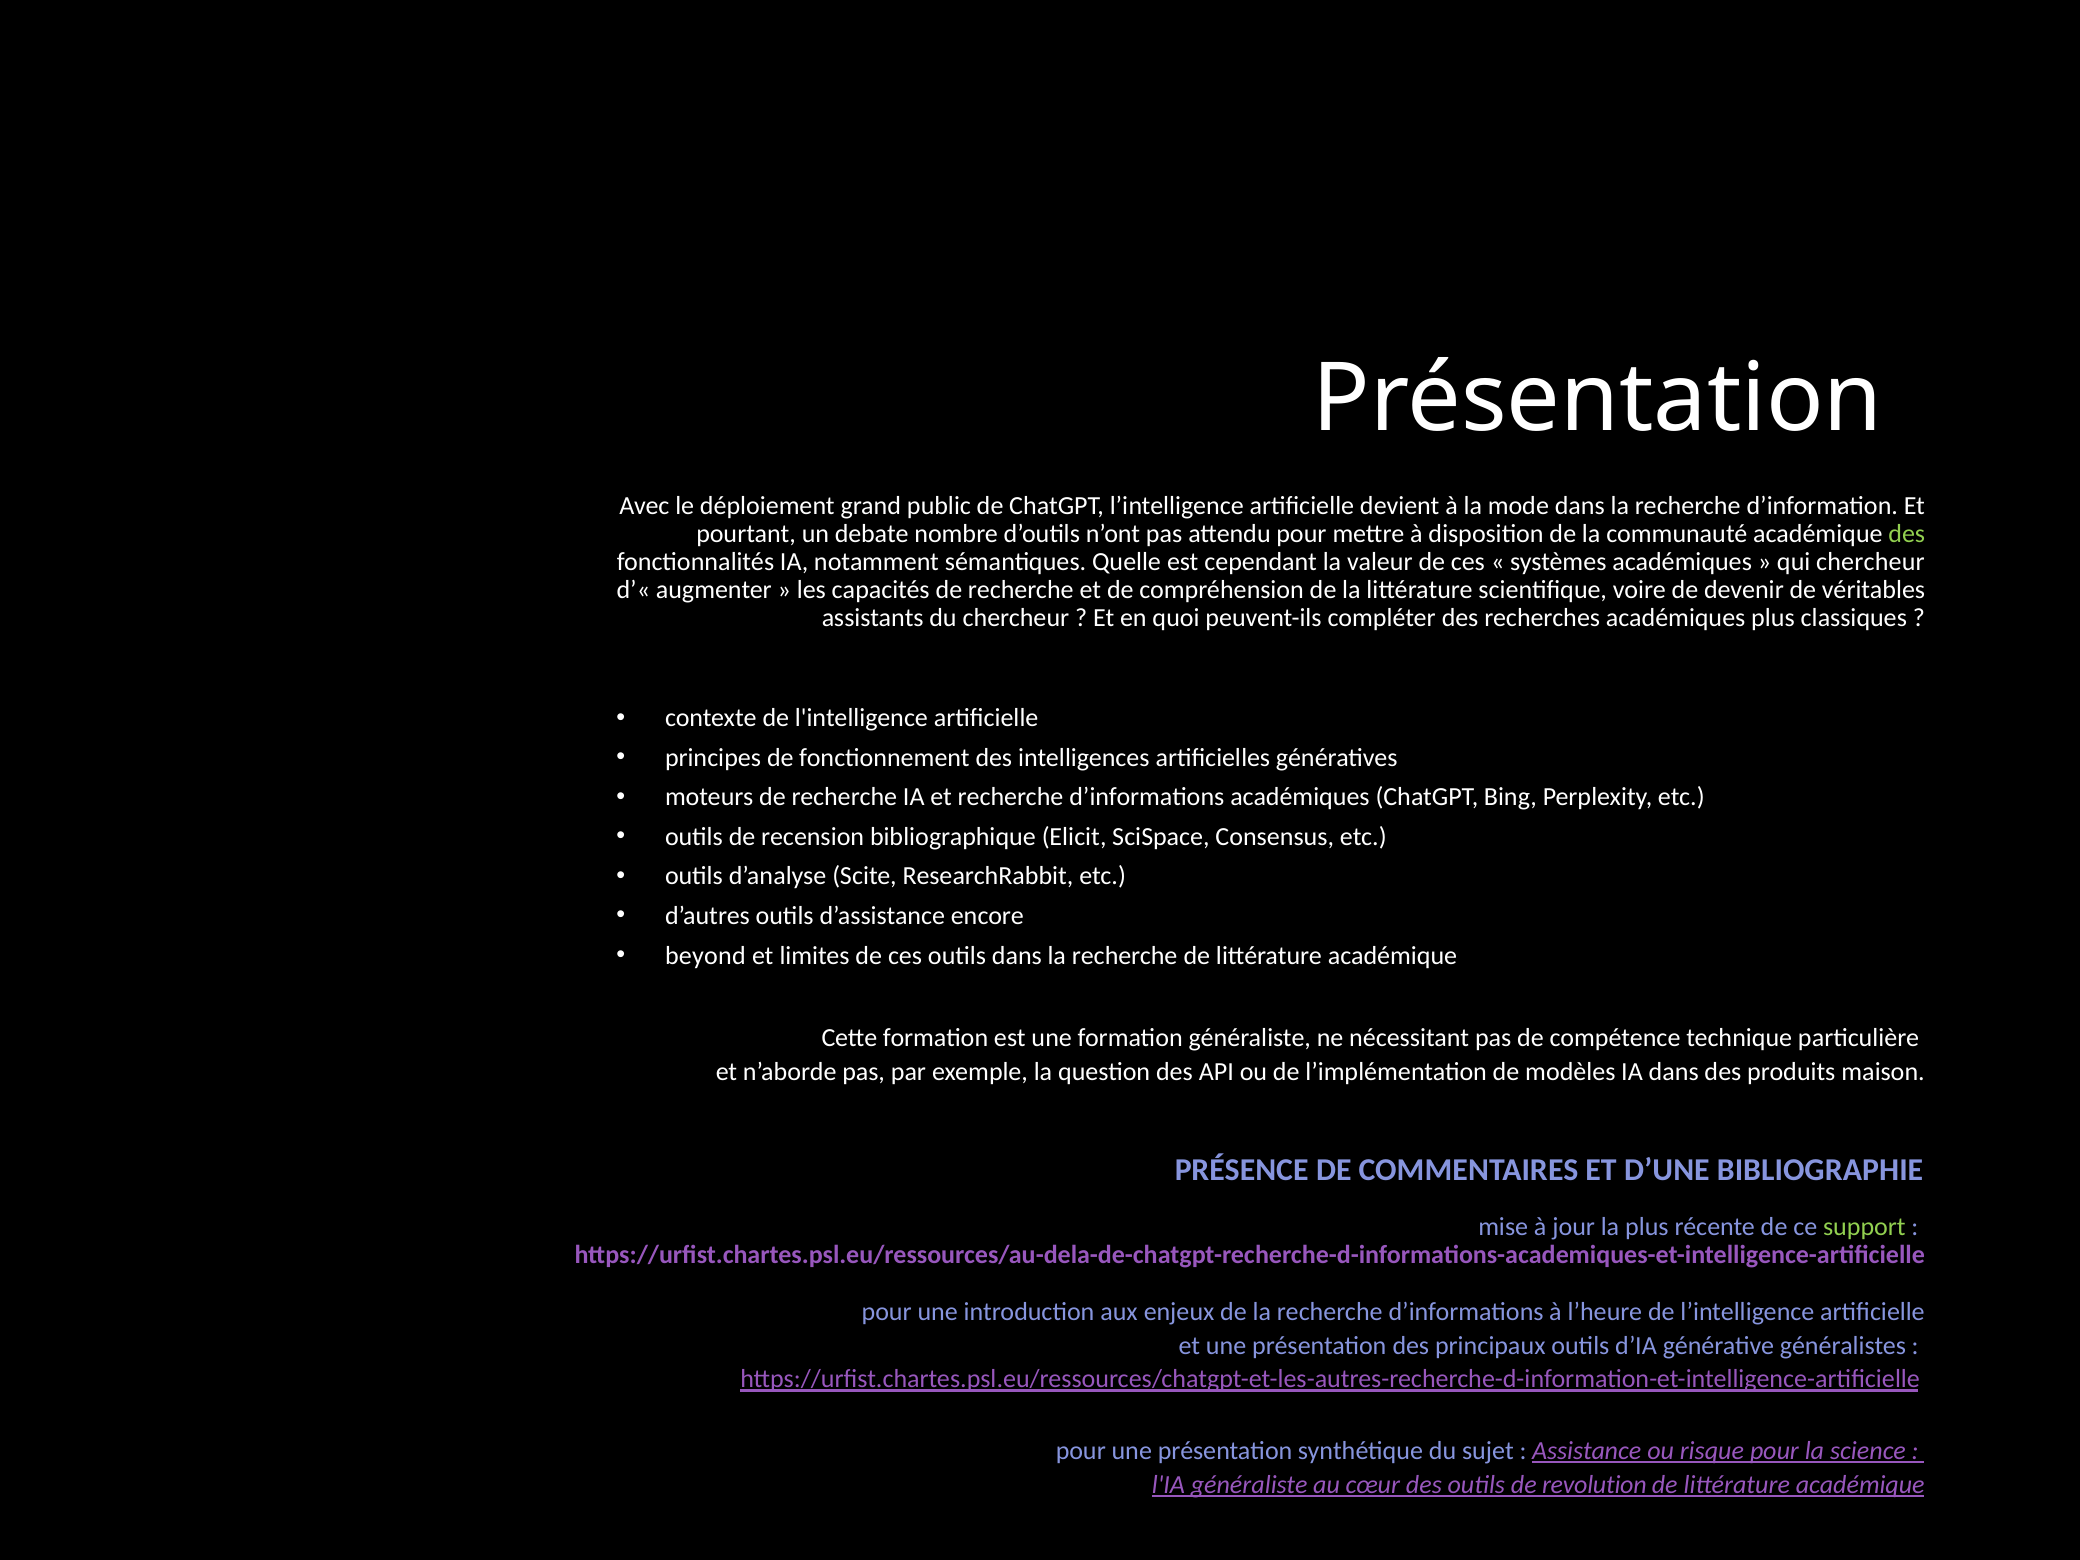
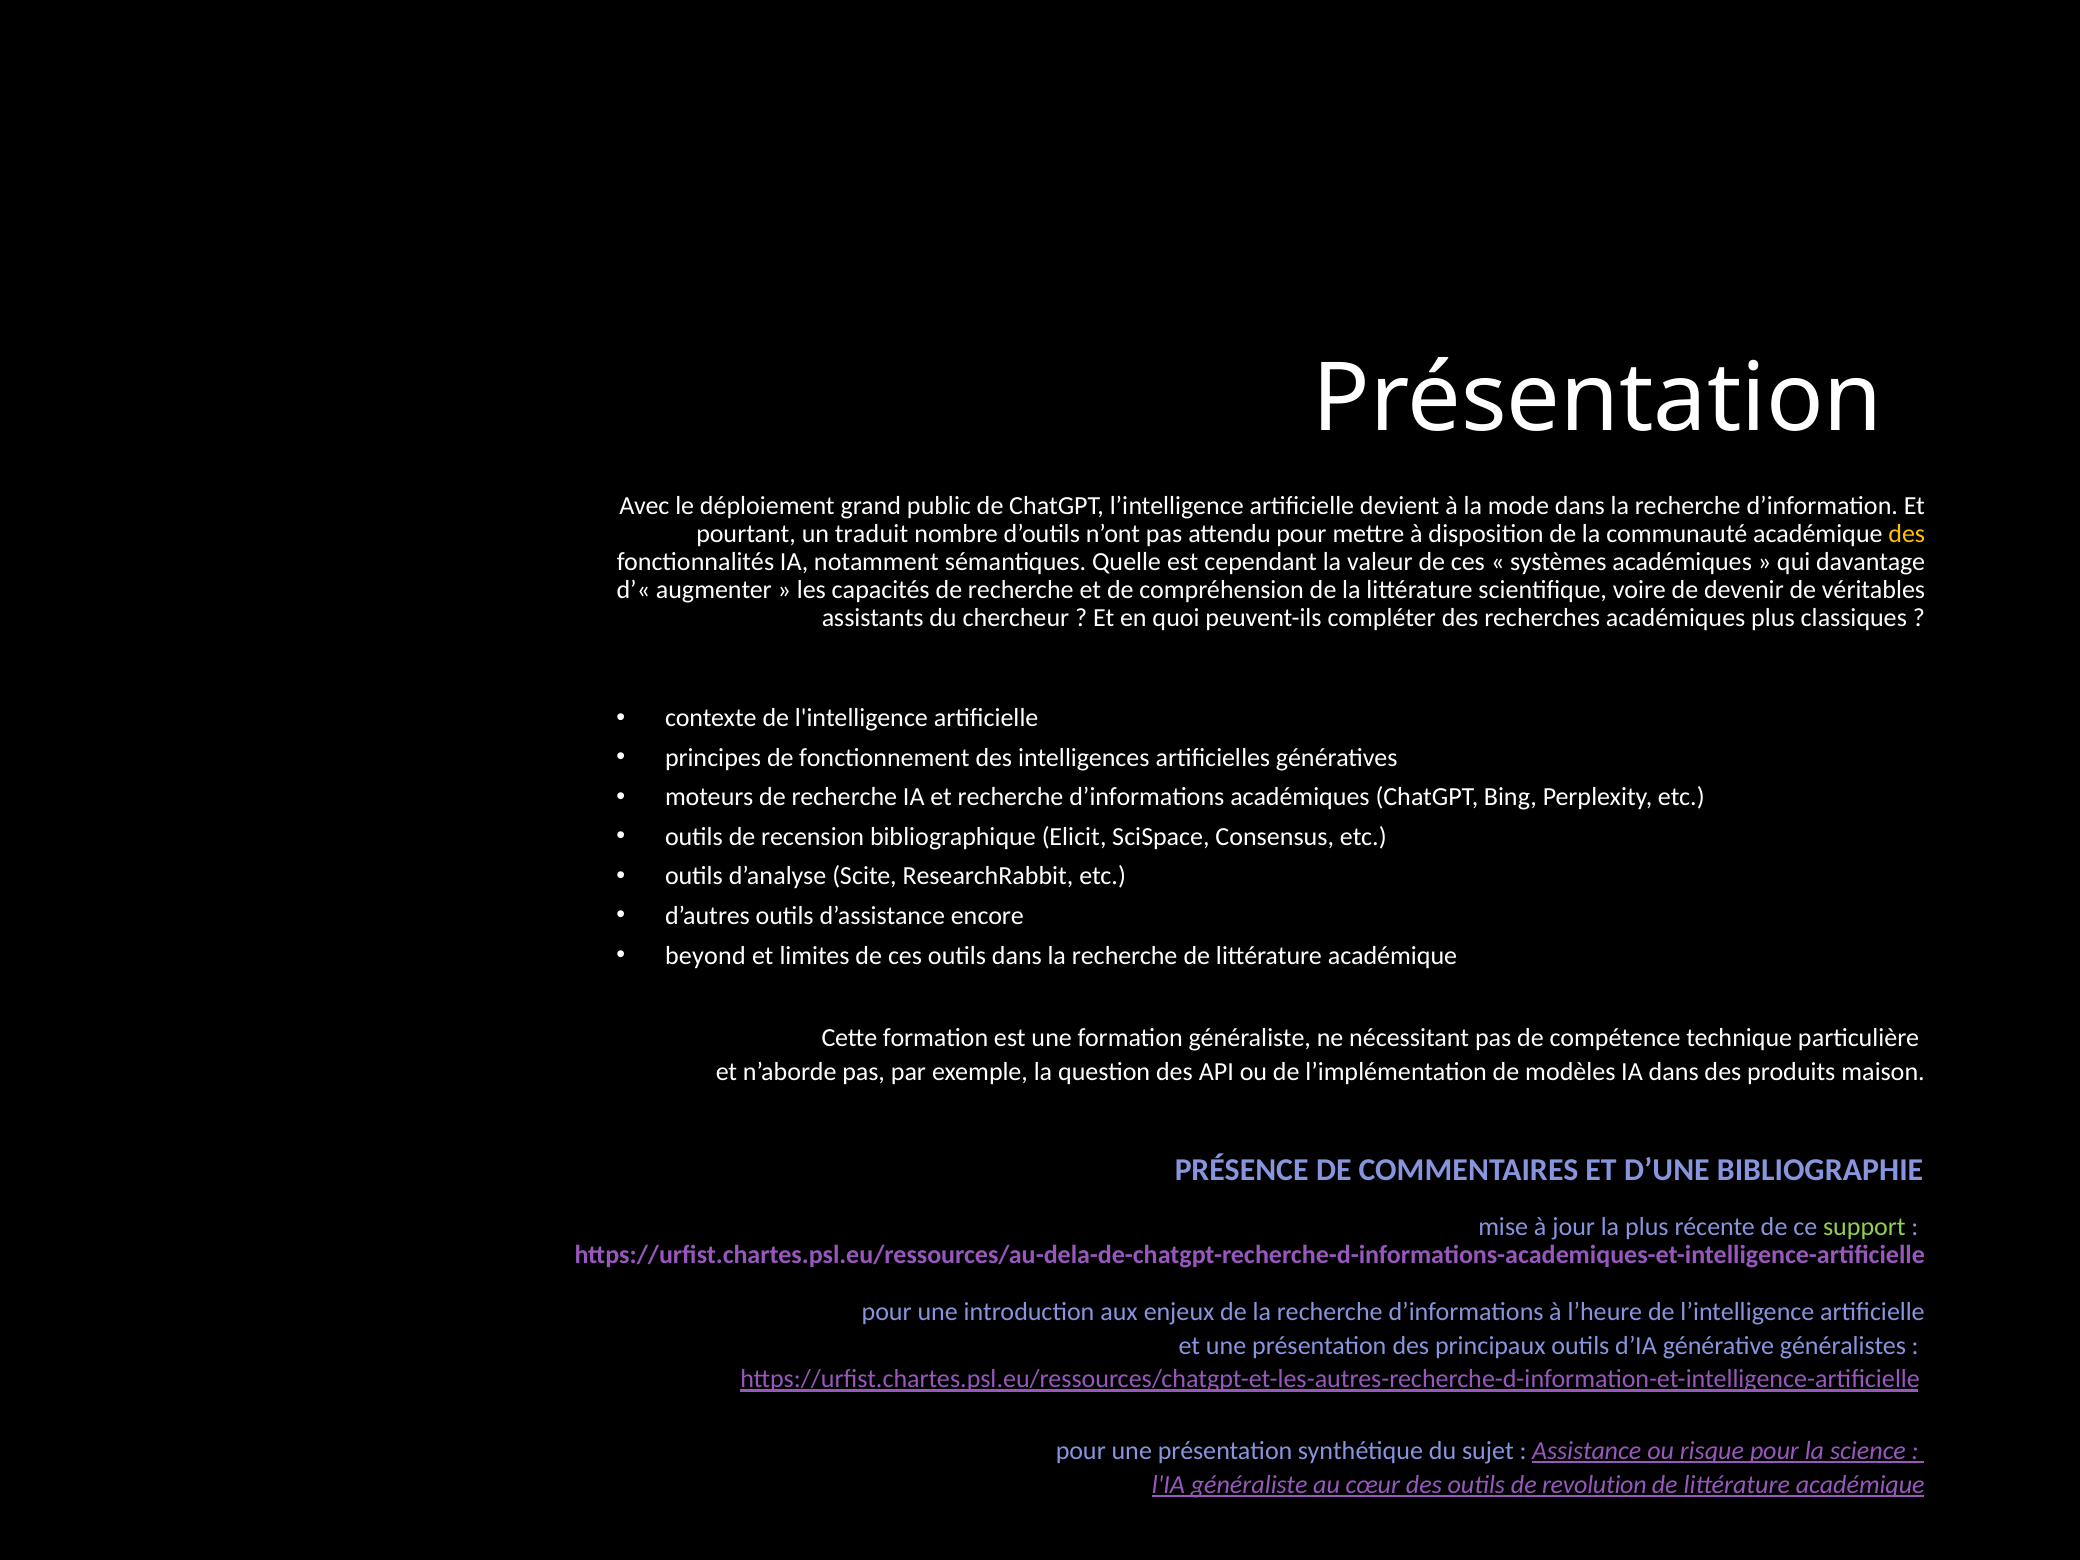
debate: debate -> traduit (872, 534)
des colour: light green -> yellow (1907, 534)
qui chercheur: chercheur -> davantage (1871, 562)
